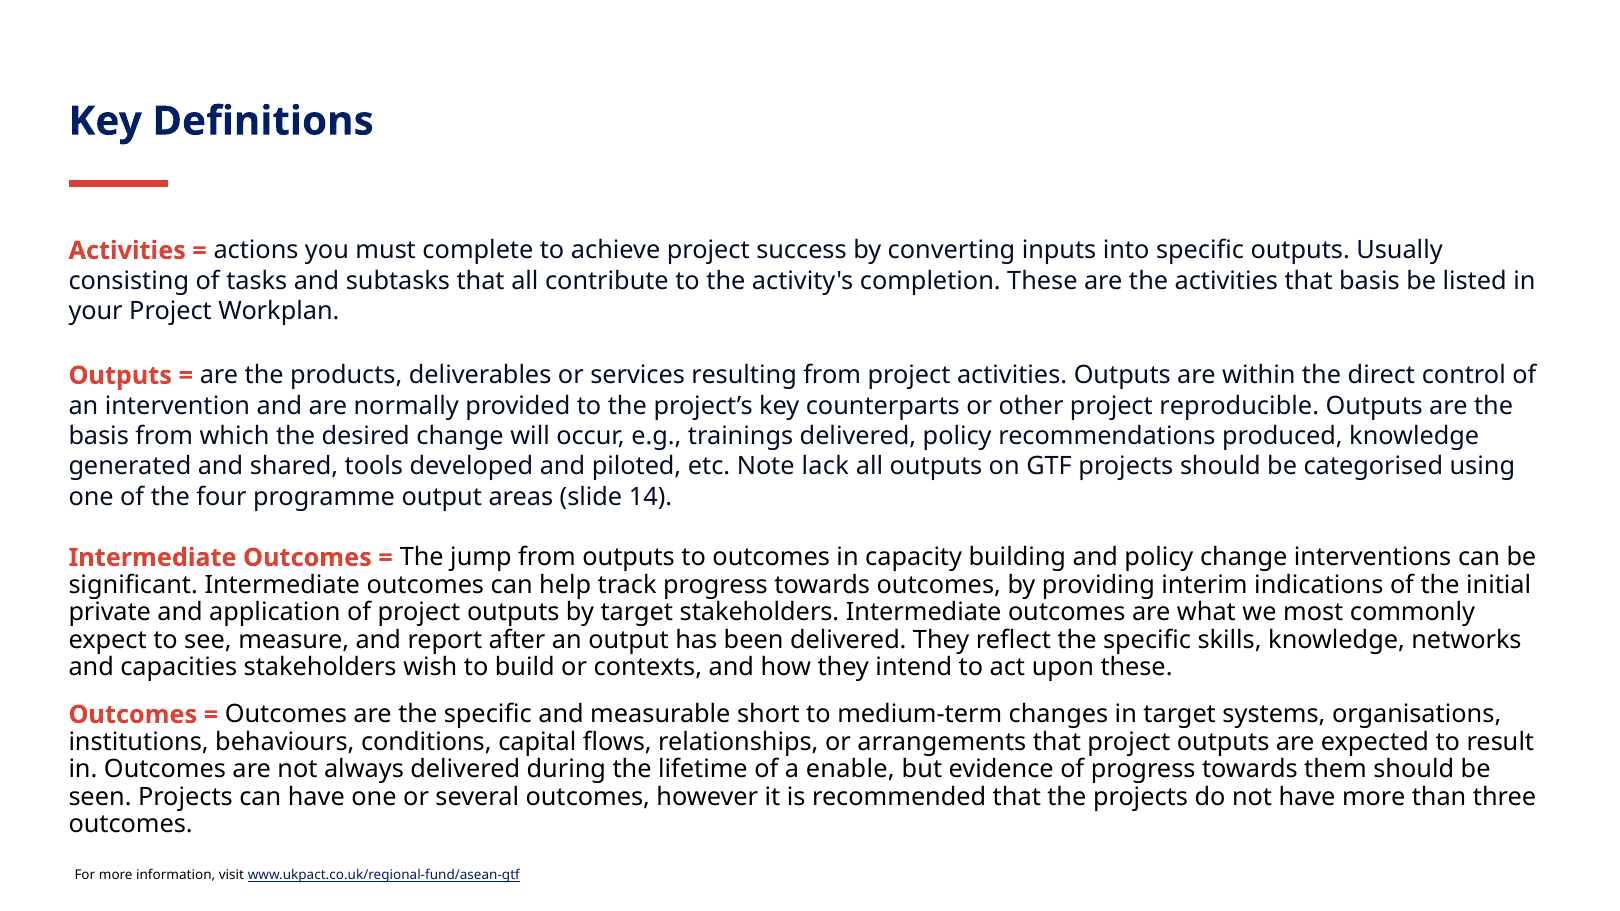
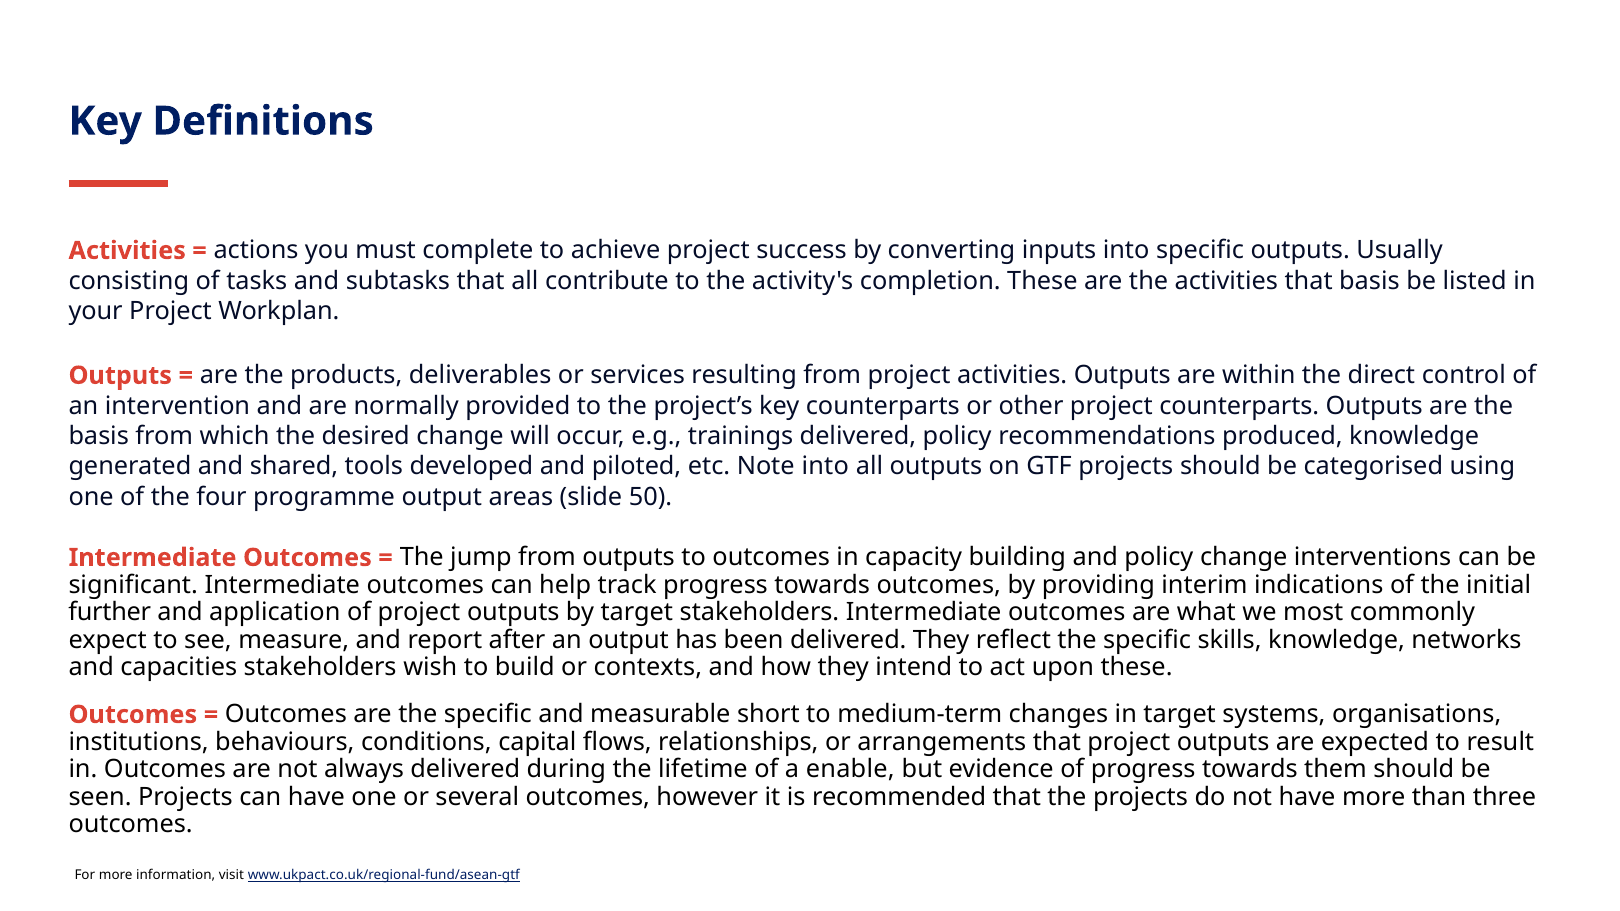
project reproducible: reproducible -> counterparts (1239, 406)
Note lack: lack -> into (825, 467)
14: 14 -> 50 (651, 497)
private: private -> further (110, 612)
